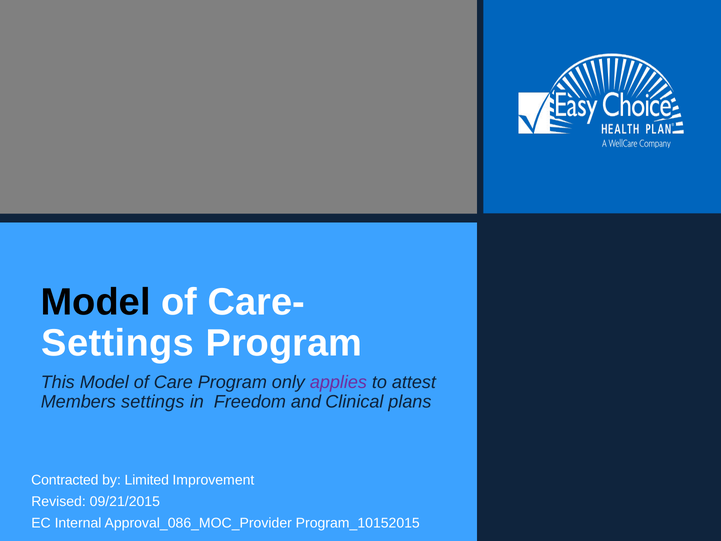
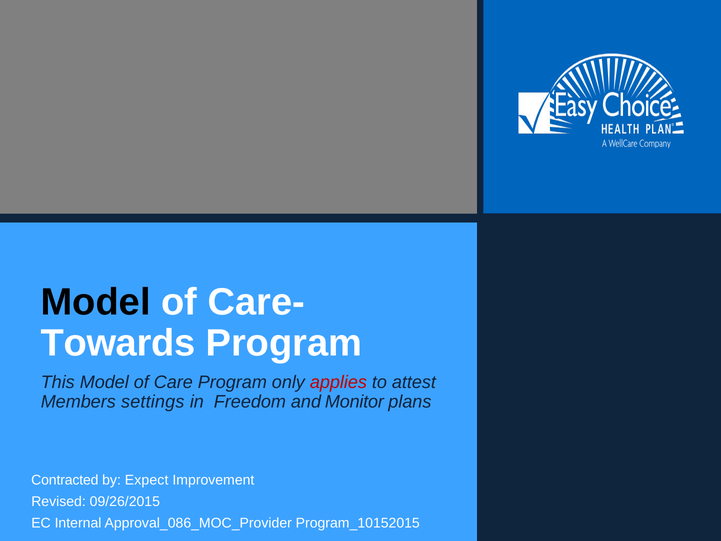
Settings: Settings -> Towards (118, 343)
applies colour: purple -> red (338, 382)
Clinical: Clinical -> Monitor (354, 402)
Limited: Limited -> Expect (147, 480)
09/21/2015: 09/21/2015 -> 09/26/2015 (125, 501)
